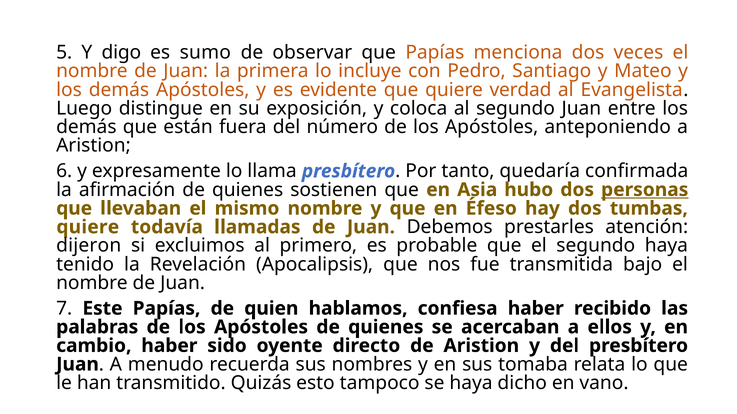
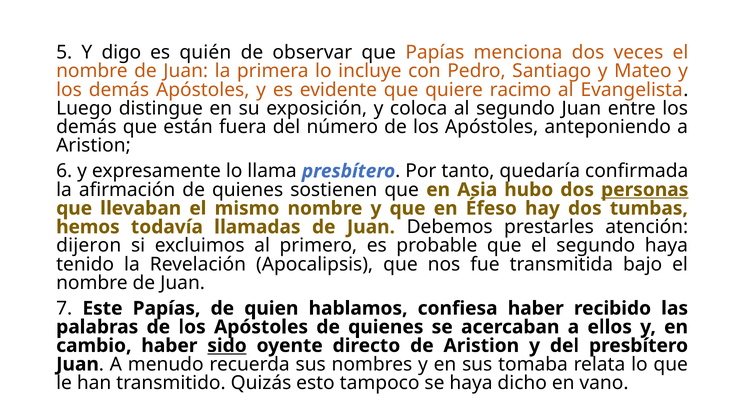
sumo: sumo -> quién (205, 53)
verdad: verdad -> racimo (520, 90)
quiere: quiere -> hemos (88, 227)
sido underline: none -> present (227, 346)
